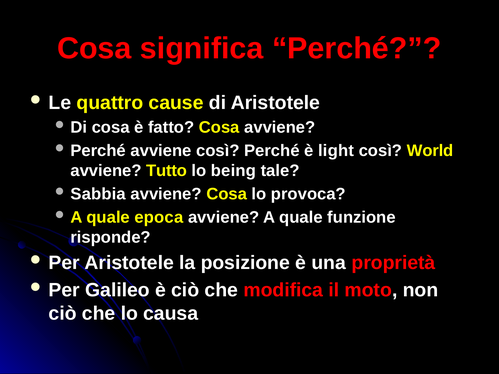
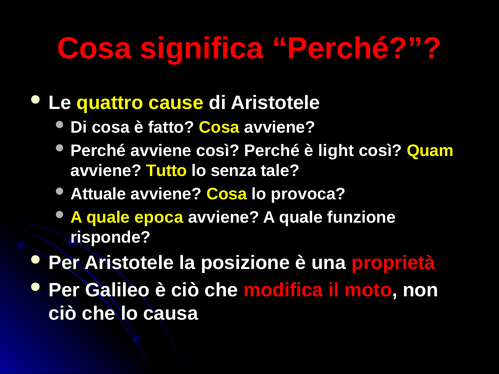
World: World -> Quam (430, 151)
being: being -> senza (234, 171)
Sabbia: Sabbia -> Attuale (98, 194)
